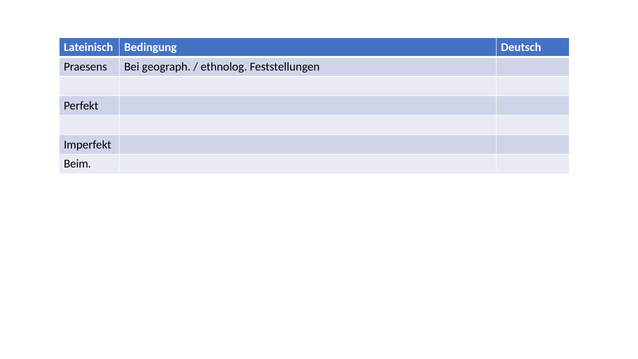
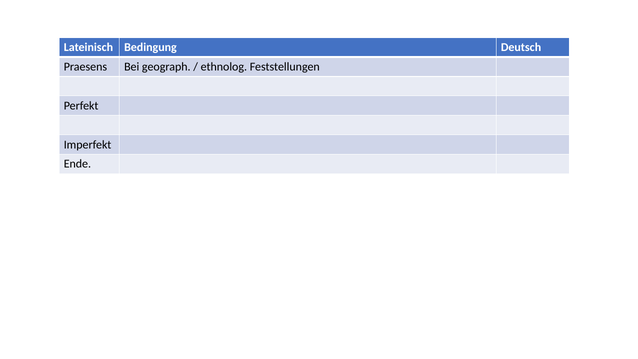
Beim: Beim -> Ende (77, 164)
